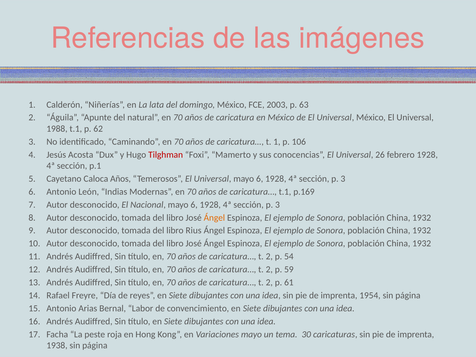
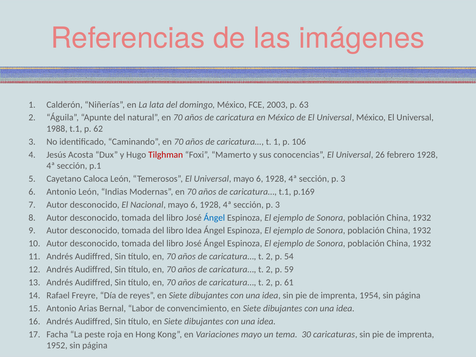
Caloca Años: Años -> León (121, 179)
Ángel colour: orange -> blue (214, 218)
libro Rius: Rius -> Idea (194, 231)
1938: 1938 -> 1952 (57, 345)
